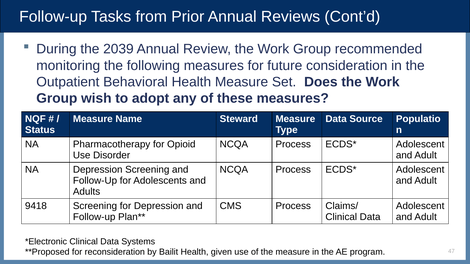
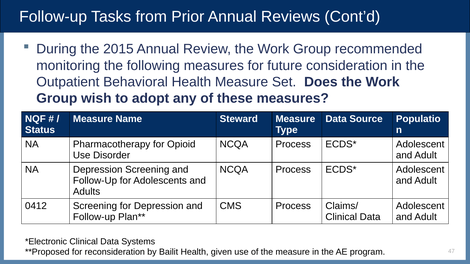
2039: 2039 -> 2015 (118, 49)
9418: 9418 -> 0412 (36, 206)
